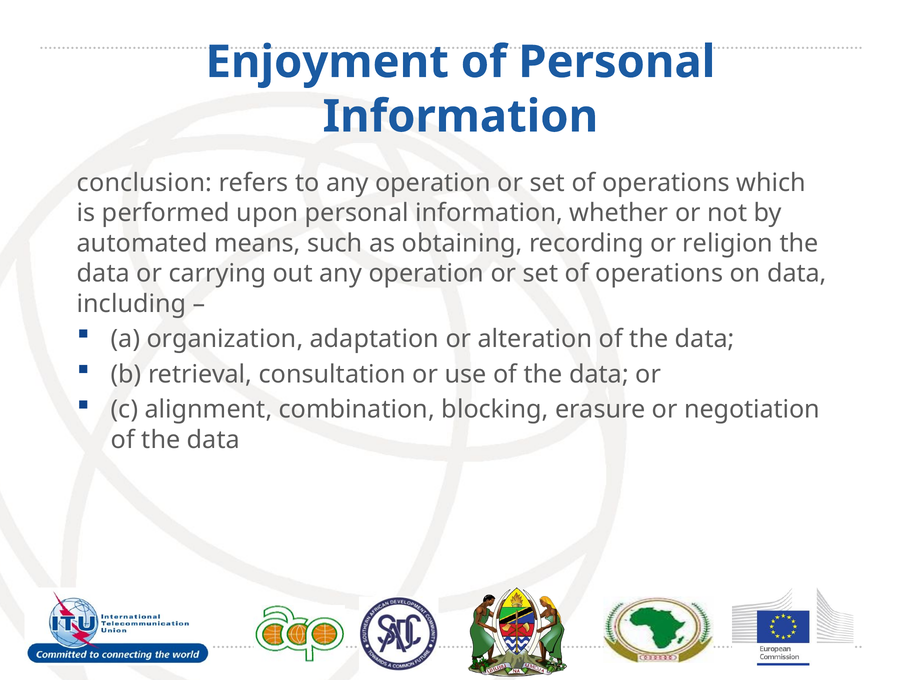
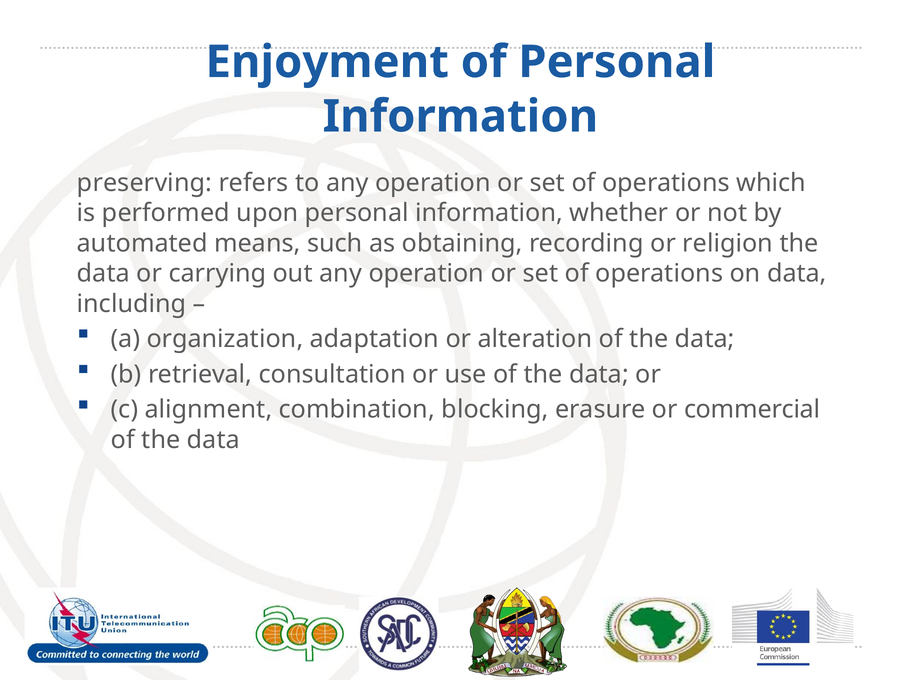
conclusion: conclusion -> preserving (145, 183)
negotiation: negotiation -> commercial (752, 410)
